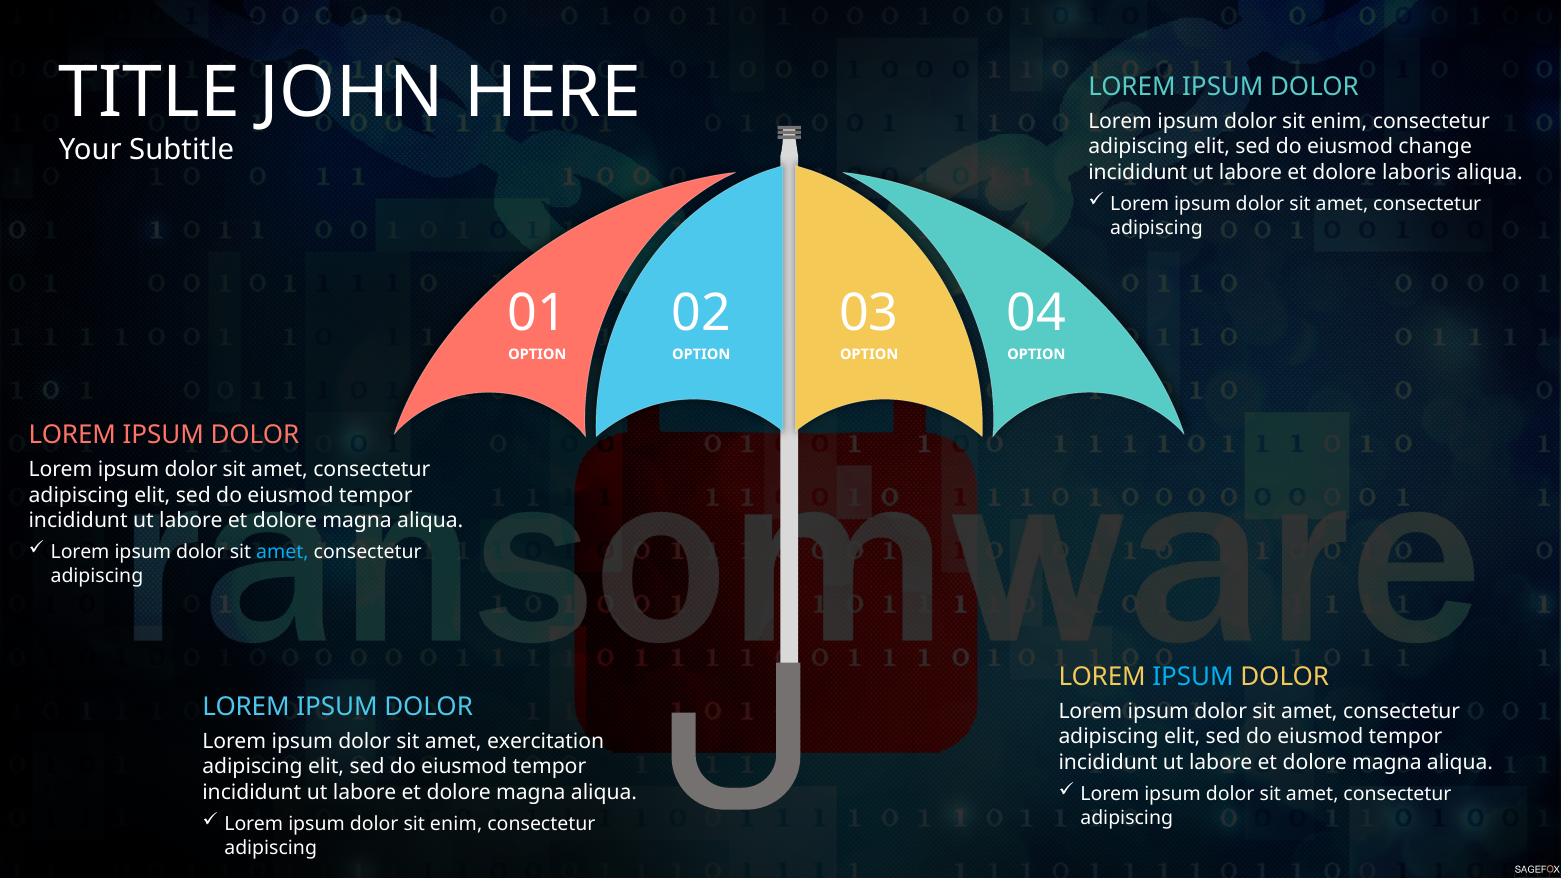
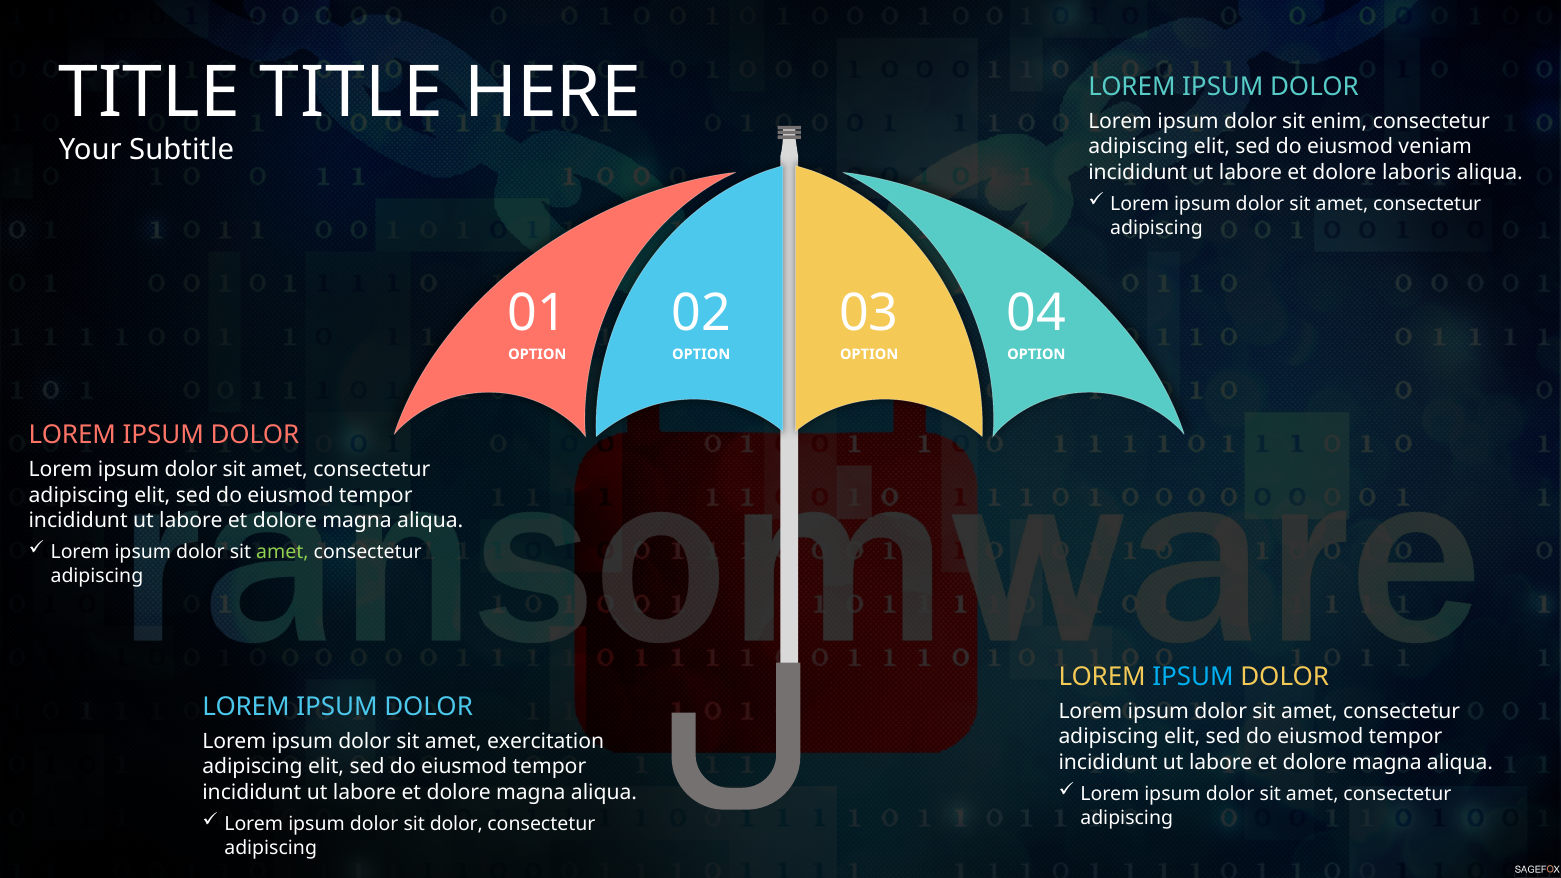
TITLE JOHN: JOHN -> TITLE (352, 93)
change: change -> veniam (1435, 147)
amet colour: light blue -> light green (282, 553)
enim: enim -> dolor (456, 825)
